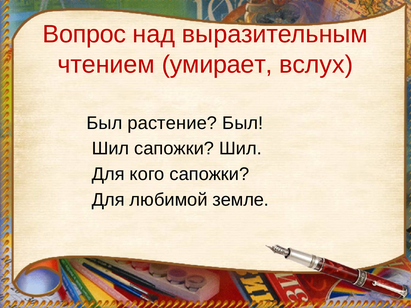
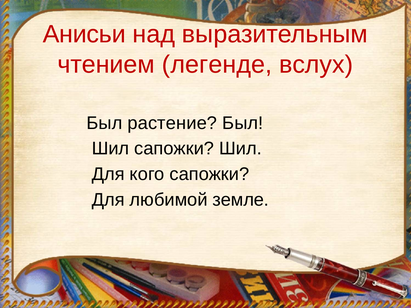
Вопрос: Вопрос -> Анисьи (84, 34)
умирает: умирает -> легенде (217, 64)
